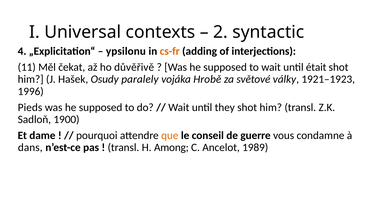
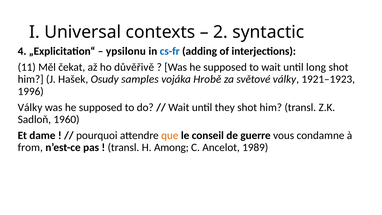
cs-fr colour: orange -> blue (170, 51)
était: était -> long (316, 67)
paralely: paralely -> samples (140, 79)
Pieds: Pieds -> Války (30, 107)
1900: 1900 -> 1960 (67, 119)
dans: dans -> from (30, 147)
